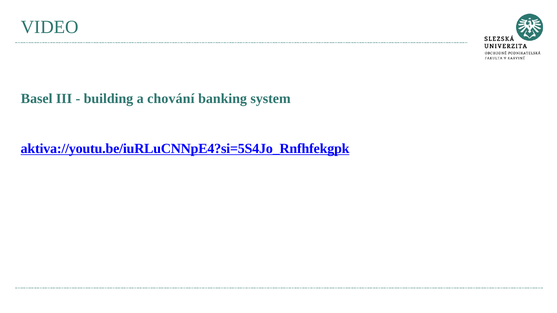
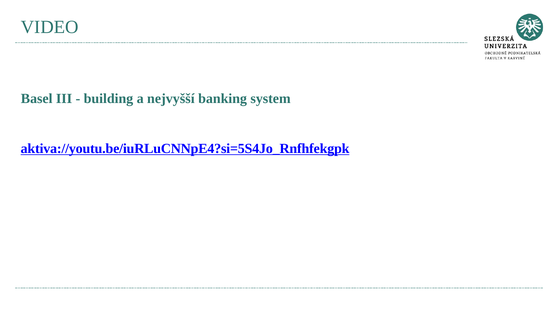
chování: chování -> nejvyšší (171, 99)
